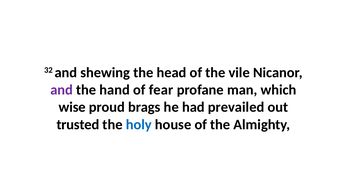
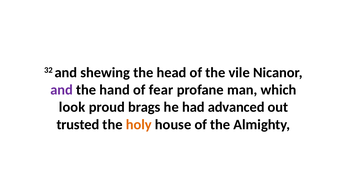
wise: wise -> look (72, 107)
prevailed: prevailed -> advanced (236, 107)
holy colour: blue -> orange (139, 125)
